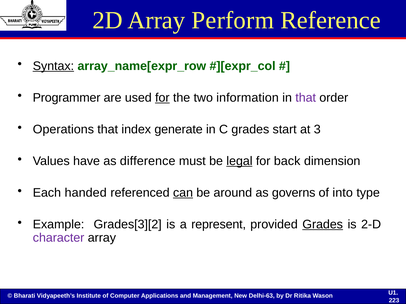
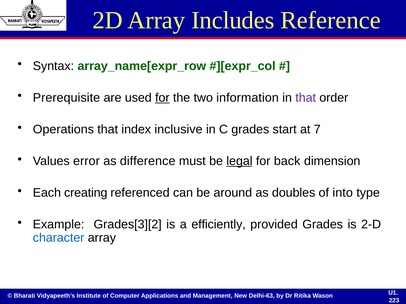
Perform: Perform -> Includes (233, 20)
Syntax underline: present -> none (53, 66)
Programmer: Programmer -> Prerequisite (66, 98)
generate: generate -> inclusive (178, 130)
3: 3 -> 7 (317, 130)
have: have -> error (86, 161)
handed: handed -> creating (86, 193)
can underline: present -> none (183, 193)
governs: governs -> doubles (294, 193)
represent: represent -> efficiently (219, 225)
Grades underline: present -> none (323, 225)
character colour: purple -> blue (59, 238)
